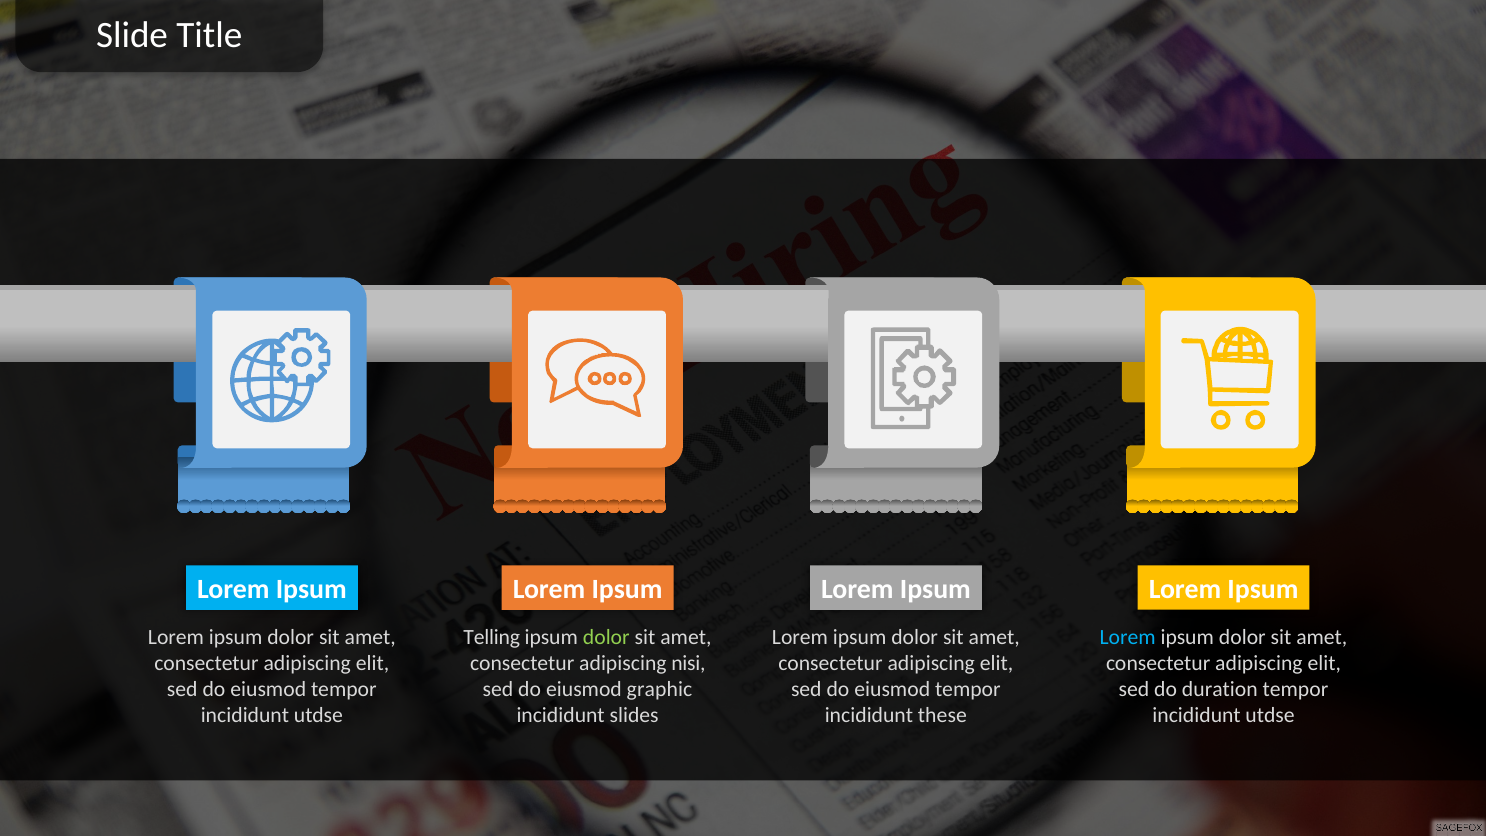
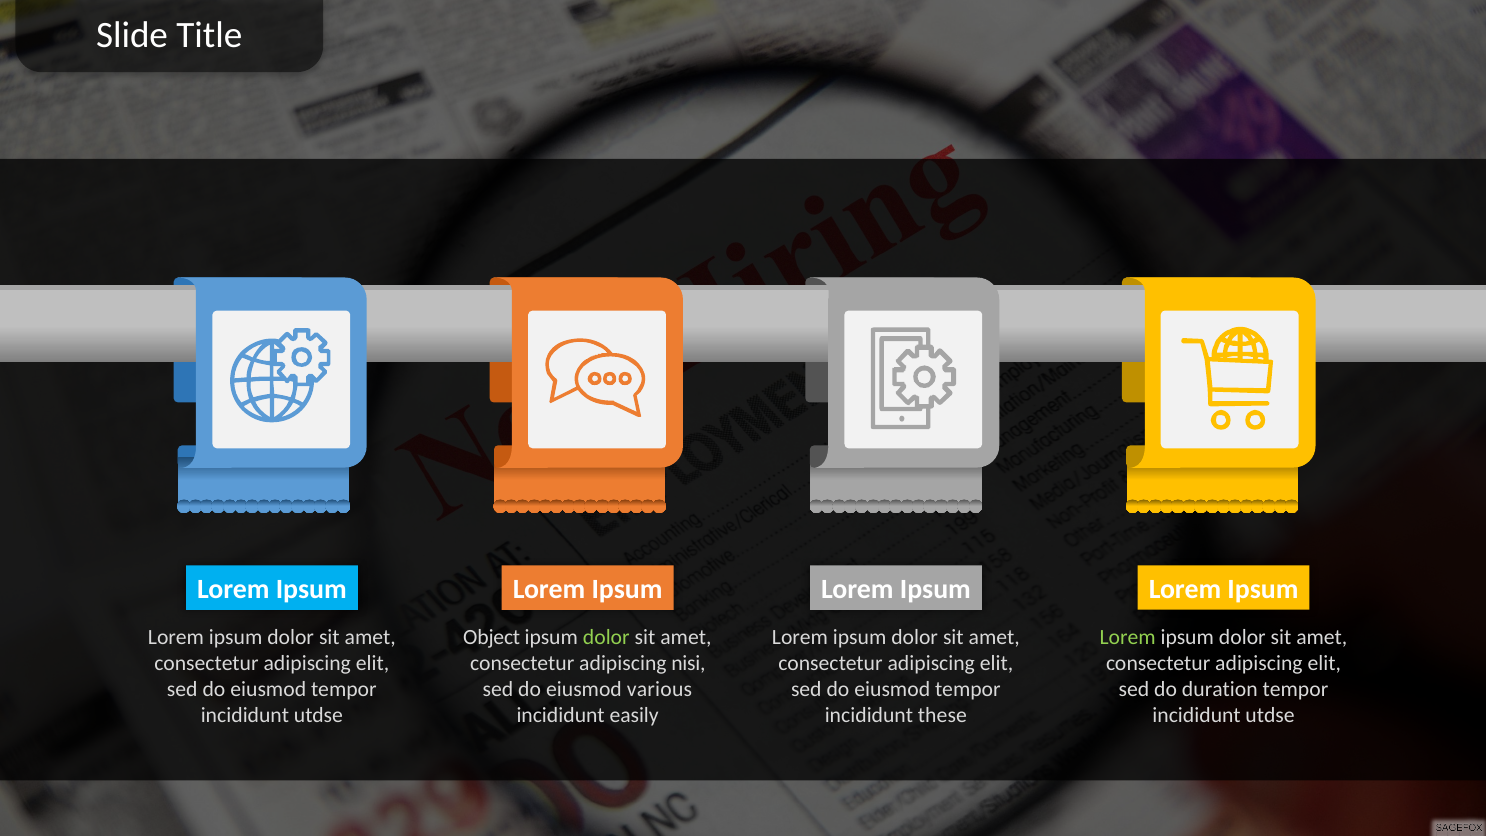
Telling: Telling -> Object (492, 637)
Lorem colour: light blue -> light green (1128, 637)
graphic: graphic -> various (659, 689)
slides: slides -> easily (634, 715)
